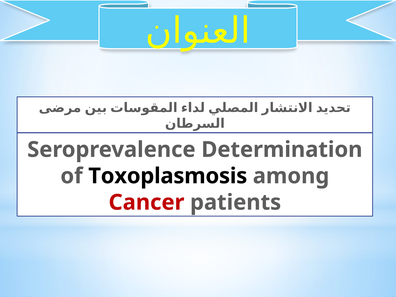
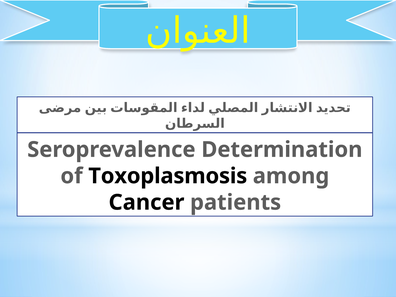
Cancer colour: red -> black (146, 202)
